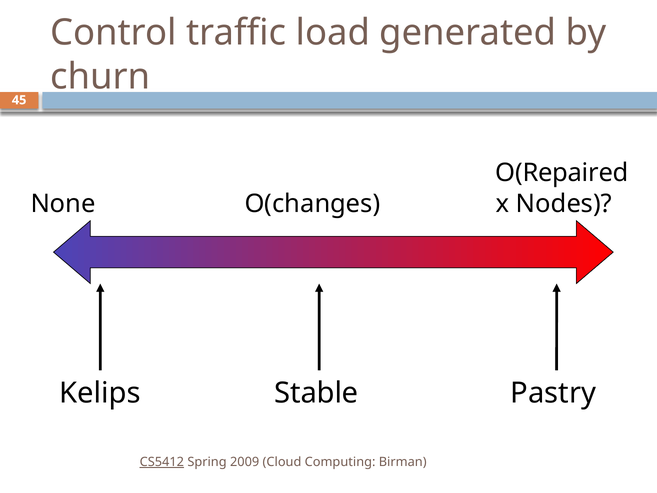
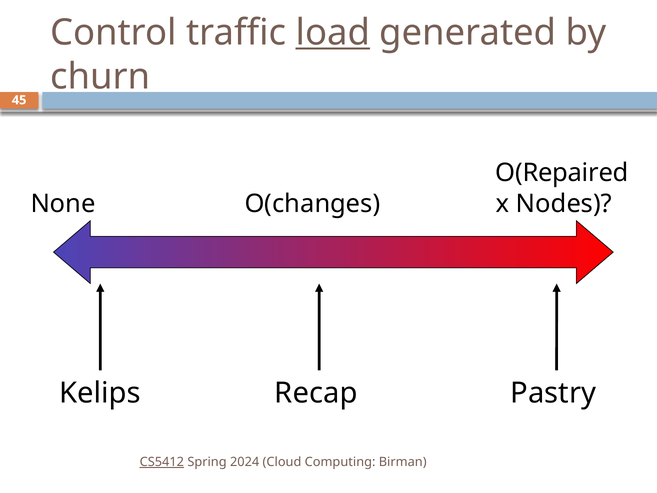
load underline: none -> present (333, 33)
Stable: Stable -> Recap (316, 393)
2009: 2009 -> 2024 (245, 462)
